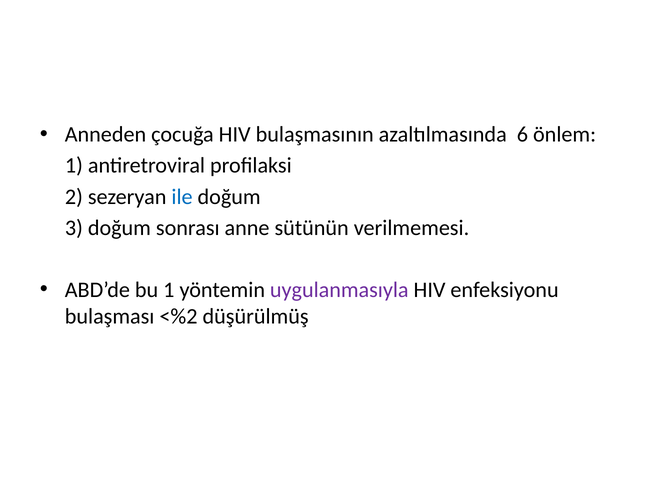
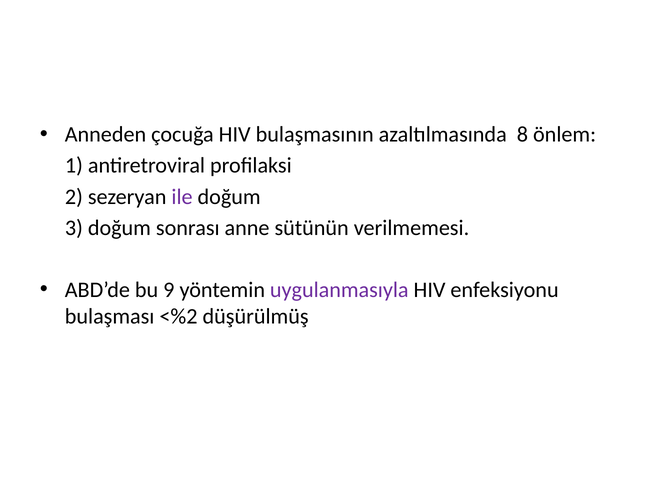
6: 6 -> 8 (522, 135)
ile colour: blue -> purple (182, 197)
bu 1: 1 -> 9 (169, 290)
